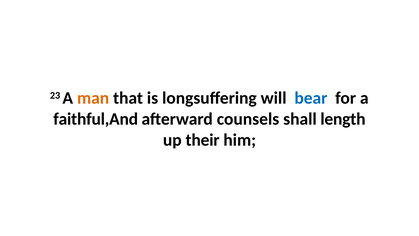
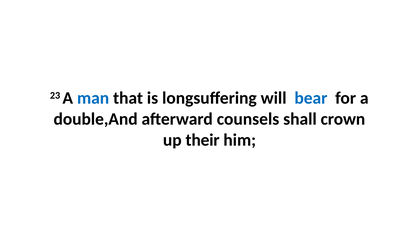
man colour: orange -> blue (93, 98)
faithful,And: faithful,And -> double,And (96, 119)
length: length -> crown (343, 119)
